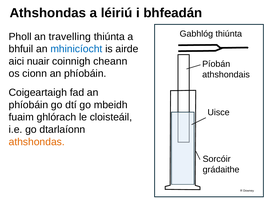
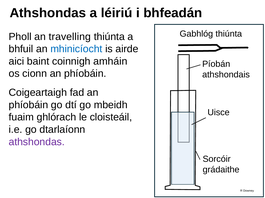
nuair: nuair -> baint (38, 62)
cheann: cheann -> amháin (110, 62)
athshondas colour: orange -> purple (37, 142)
